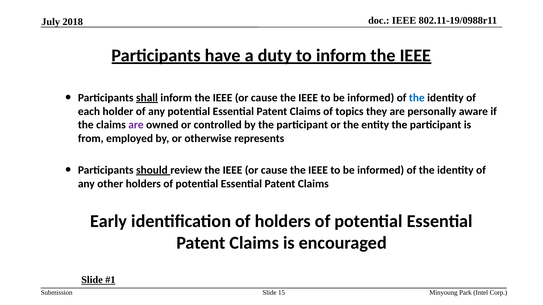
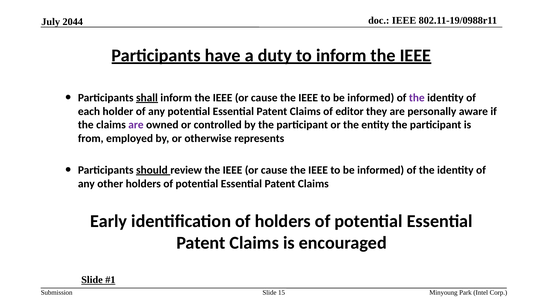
2018: 2018 -> 2044 (73, 22)
the colour: blue -> purple (417, 98)
topics: topics -> editor (350, 111)
